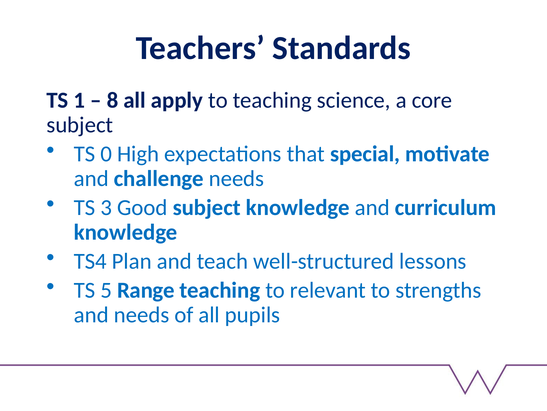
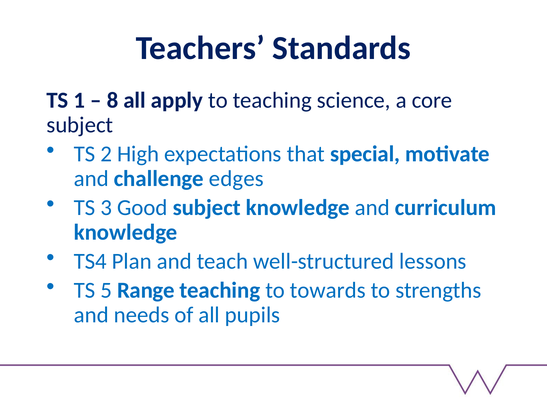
0: 0 -> 2 (106, 154)
challenge needs: needs -> edges (236, 178)
relevant: relevant -> towards (328, 290)
